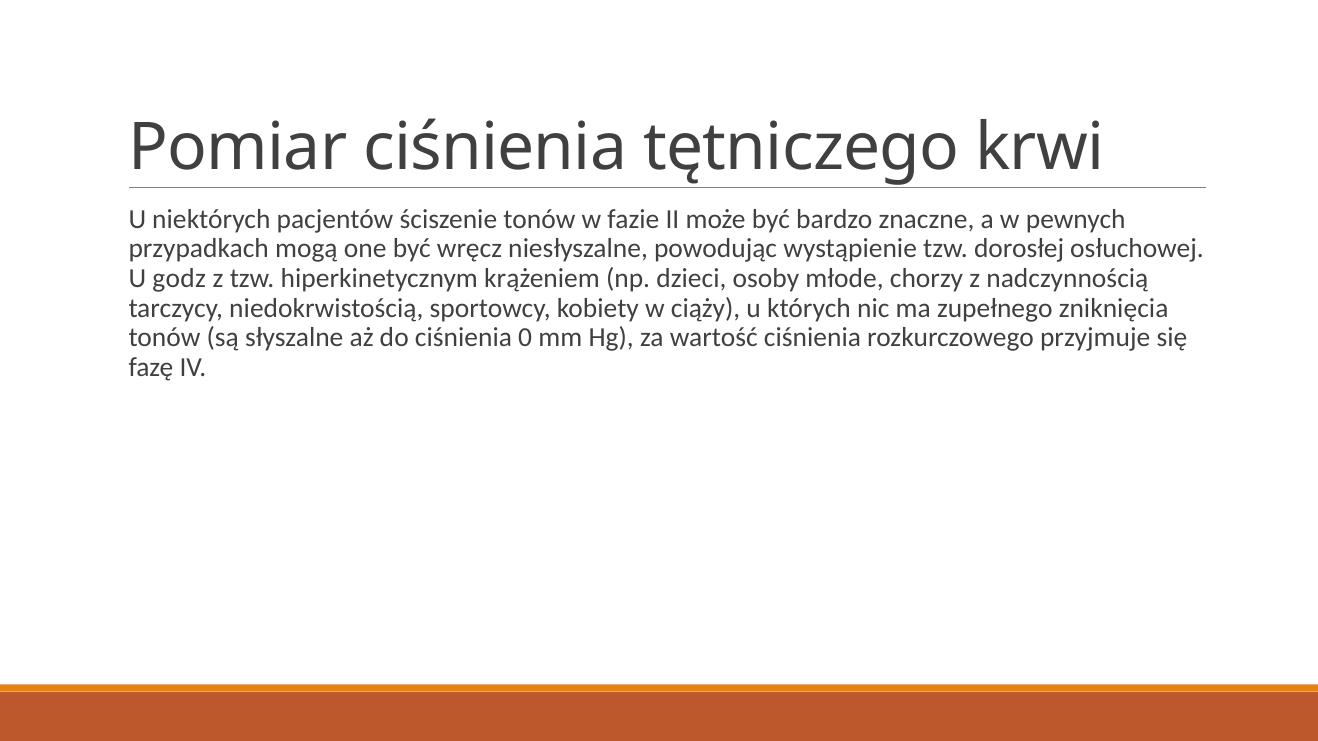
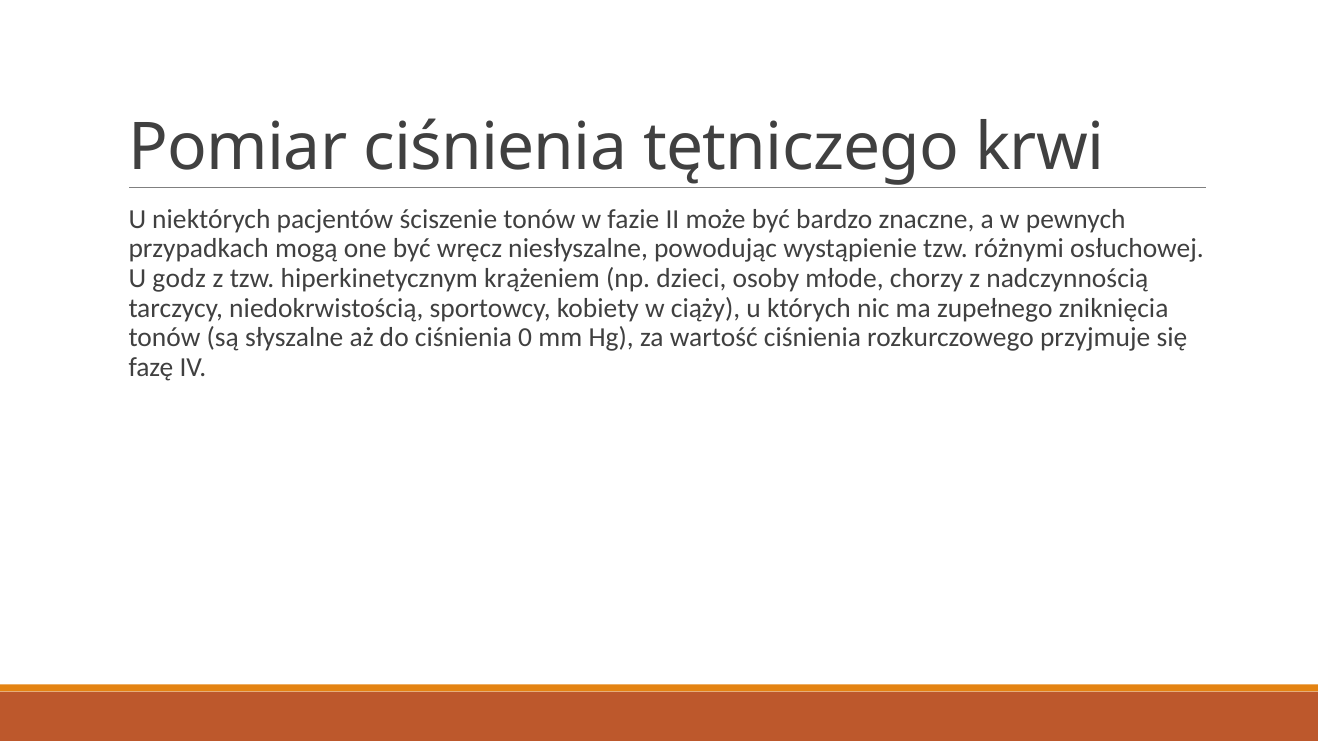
dorosłej: dorosłej -> różnymi (1019, 249)
